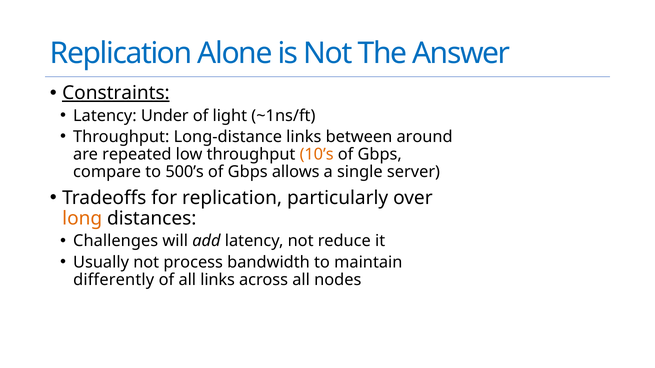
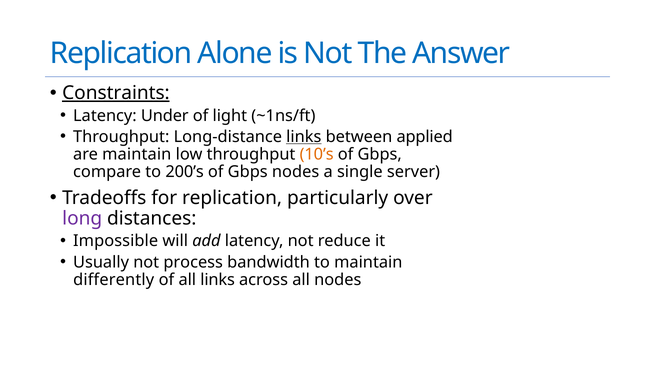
links underline: none -> present (304, 137)
around: around -> applied (425, 137)
are repeated: repeated -> maintain (137, 155)
500’s: 500’s -> 200’s (185, 172)
Gbps allows: allows -> nodes (296, 172)
long colour: orange -> purple (82, 219)
Challenges: Challenges -> Impossible (116, 241)
